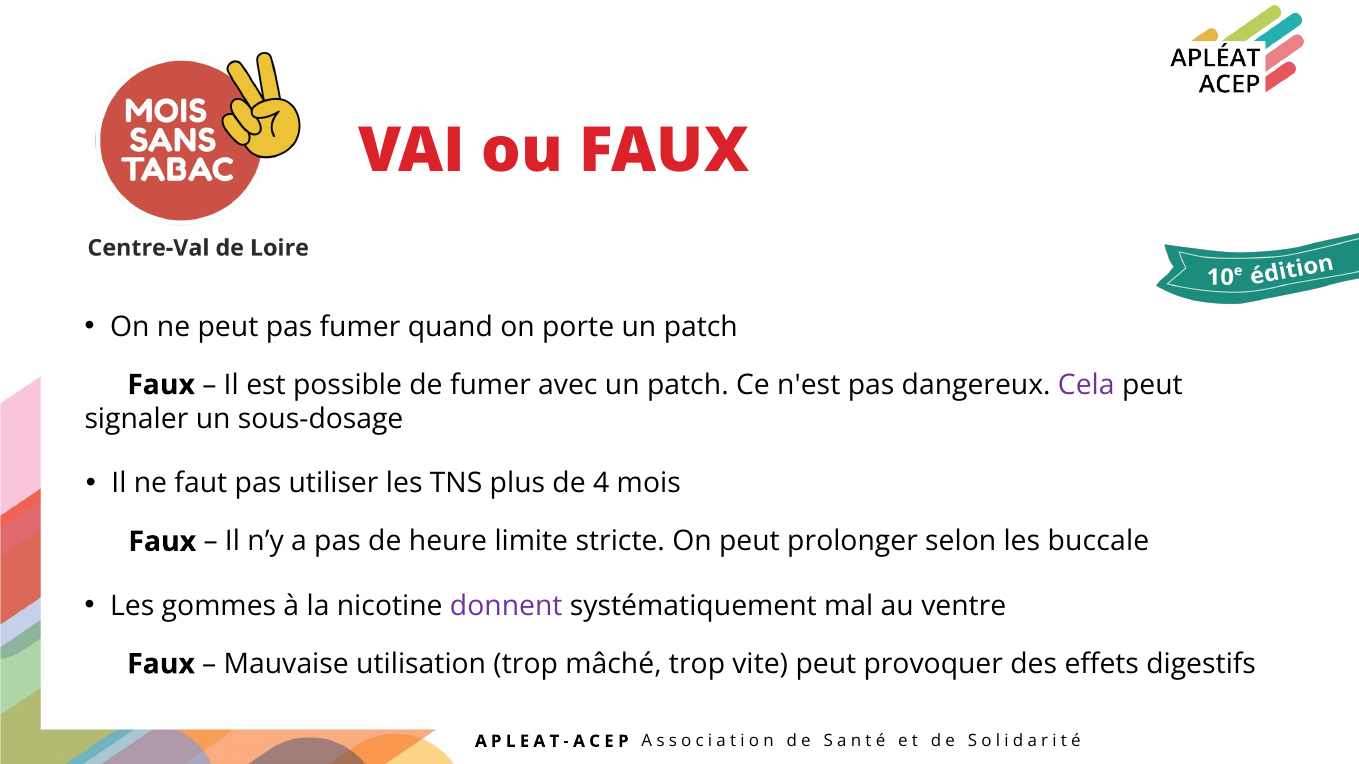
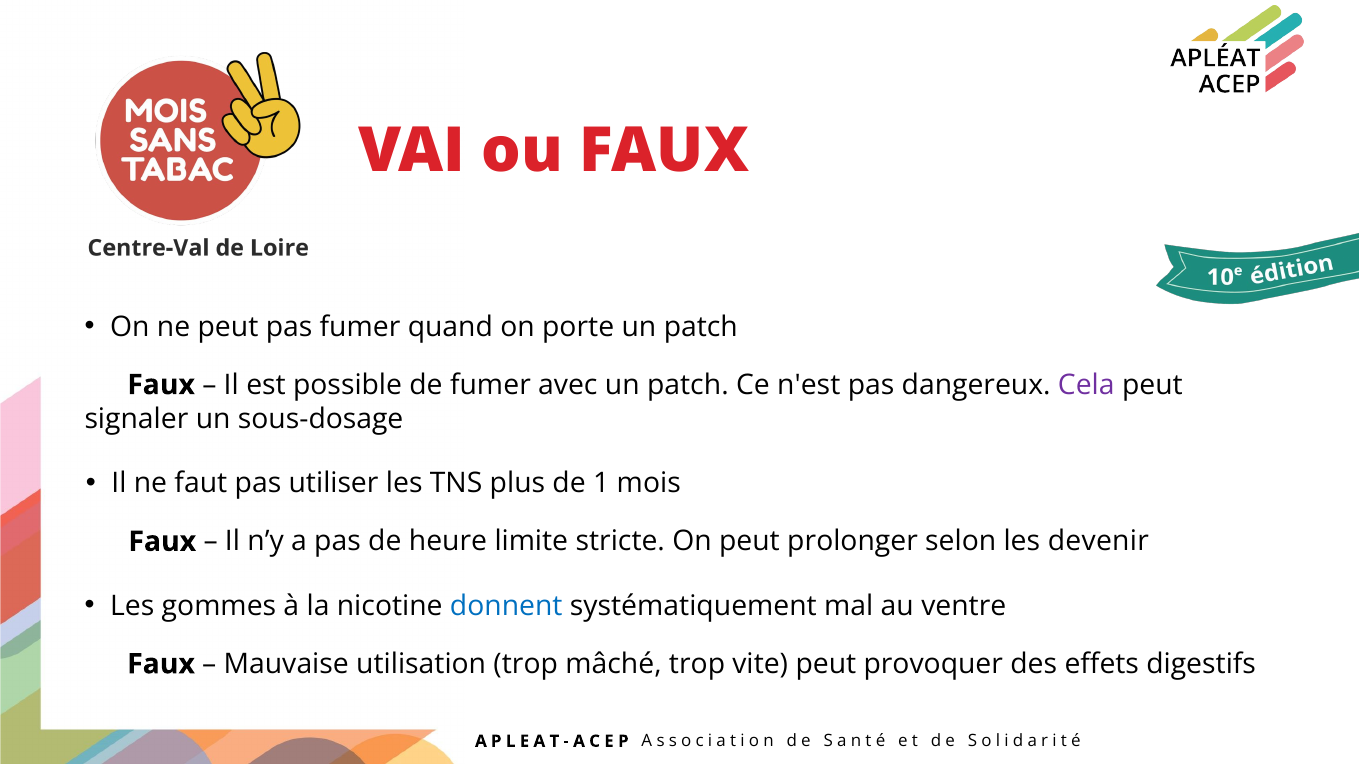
4: 4 -> 1 (601, 484)
buccale: buccale -> devenir (1098, 542)
donnent colour: purple -> blue (506, 606)
